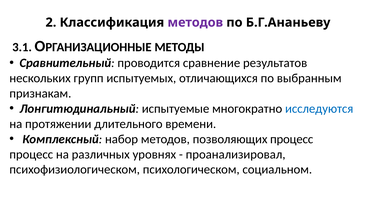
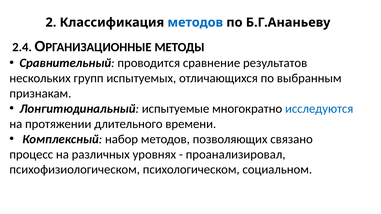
методов colour: purple -> blue (195, 22)
3.1: 3.1 -> 2.4 (22, 47)
позволяющих процесс: процесс -> связано (292, 139)
